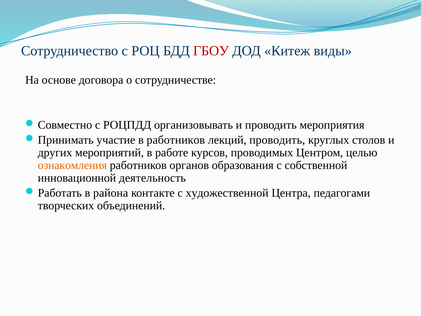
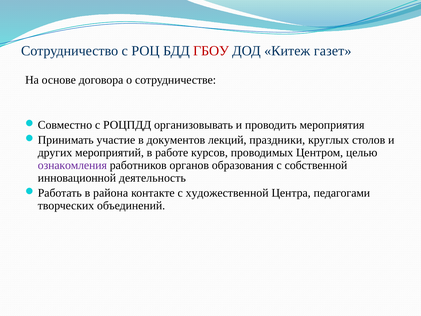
виды: виды -> газет (333, 51)
в работников: работников -> документов (176, 140)
лекций проводить: проводить -> праздники (277, 140)
ознакомления colour: orange -> purple (72, 165)
